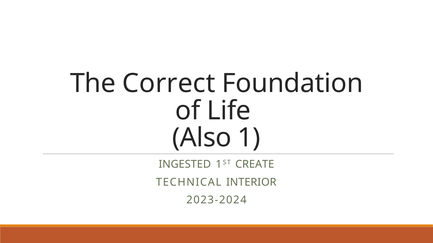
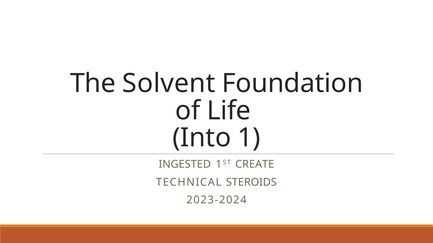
Correct: Correct -> Solvent (169, 84)
Also: Also -> Into (202, 138)
INTERIOR: INTERIOR -> STEROIDS (251, 183)
